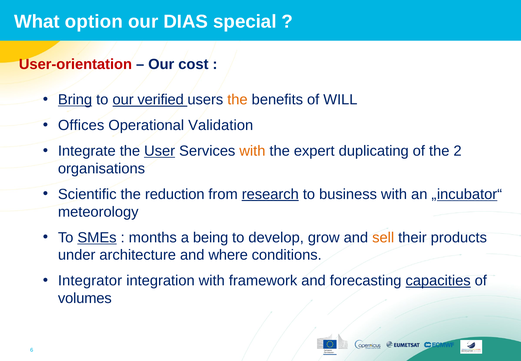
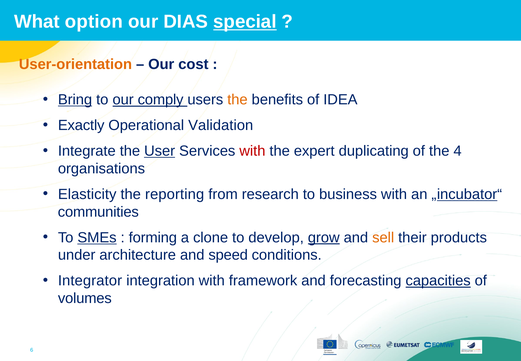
special underline: none -> present (245, 22)
User-orientation colour: red -> orange (75, 64)
verified: verified -> comply (161, 100)
WILL: WILL -> IDEA (340, 100)
Offices: Offices -> Exactly (81, 125)
with colour: orange -> red (252, 151)
2: 2 -> 4 (458, 151)
Scientific: Scientific -> Elasticity (87, 194)
reduction: reduction -> reporting (175, 194)
research underline: present -> none (270, 194)
meteorology: meteorology -> communities (98, 212)
months: months -> forming (153, 237)
being: being -> clone (211, 237)
grow underline: none -> present (324, 237)
where: where -> speed (228, 255)
